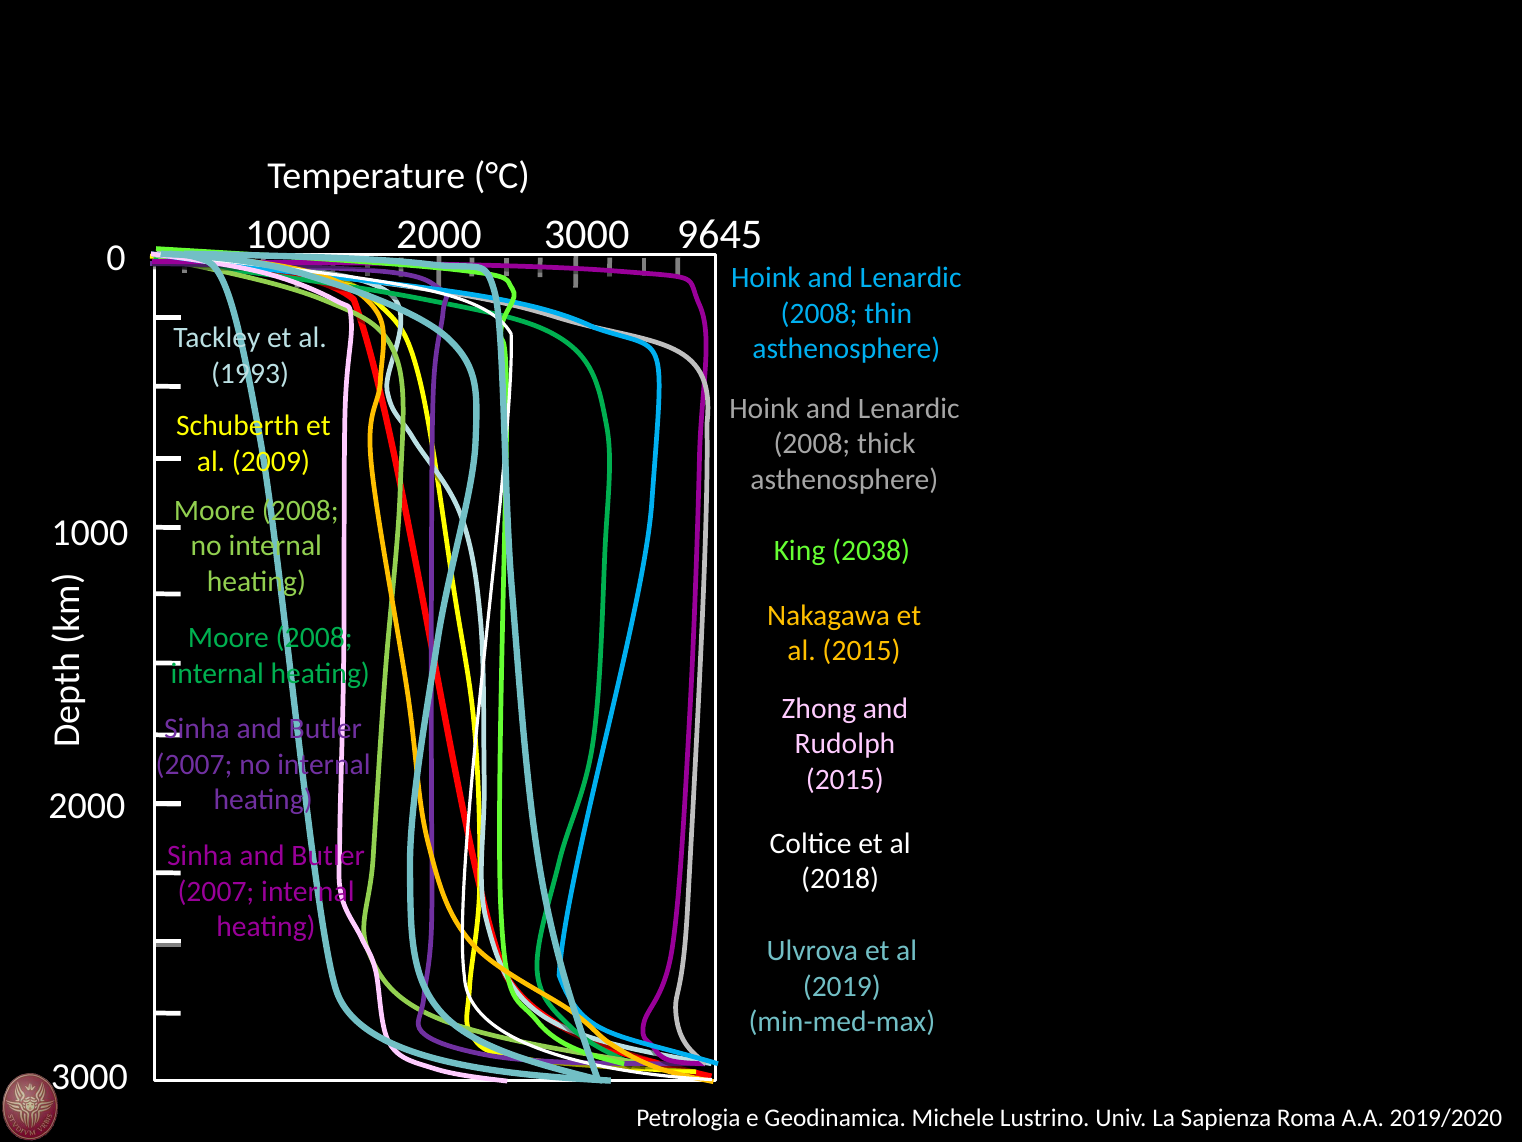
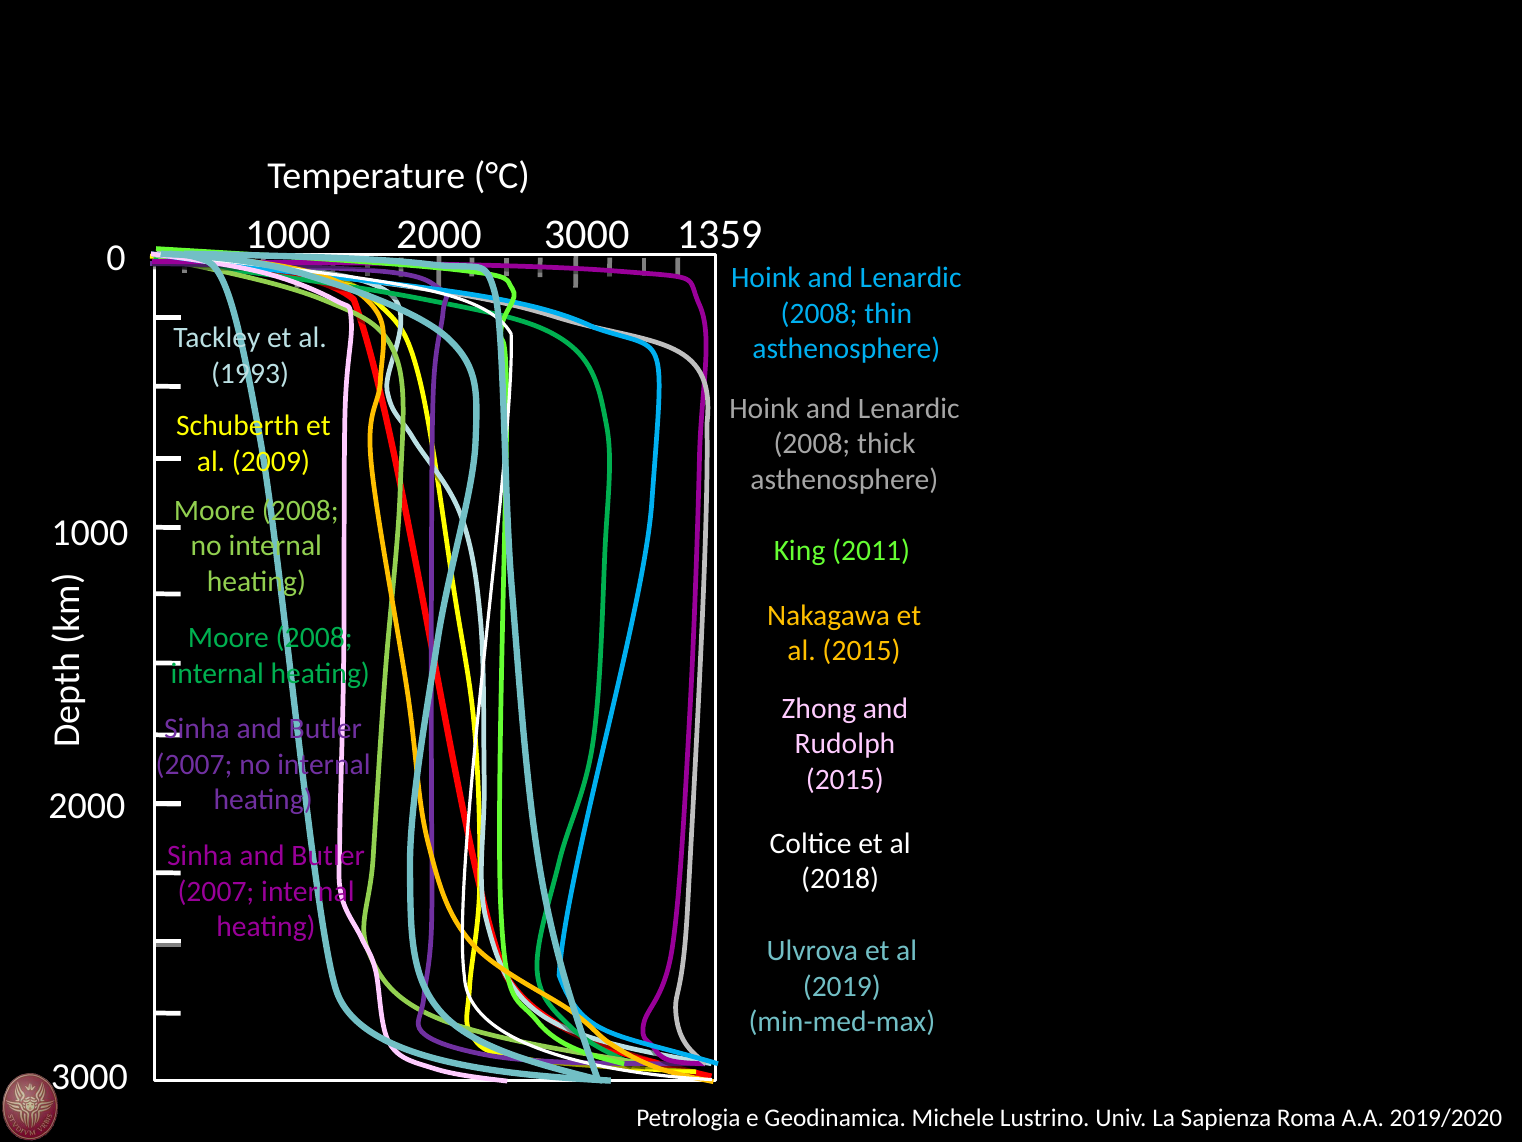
9645: 9645 -> 1359 (720, 234)
2038: 2038 -> 2011 (871, 550)
